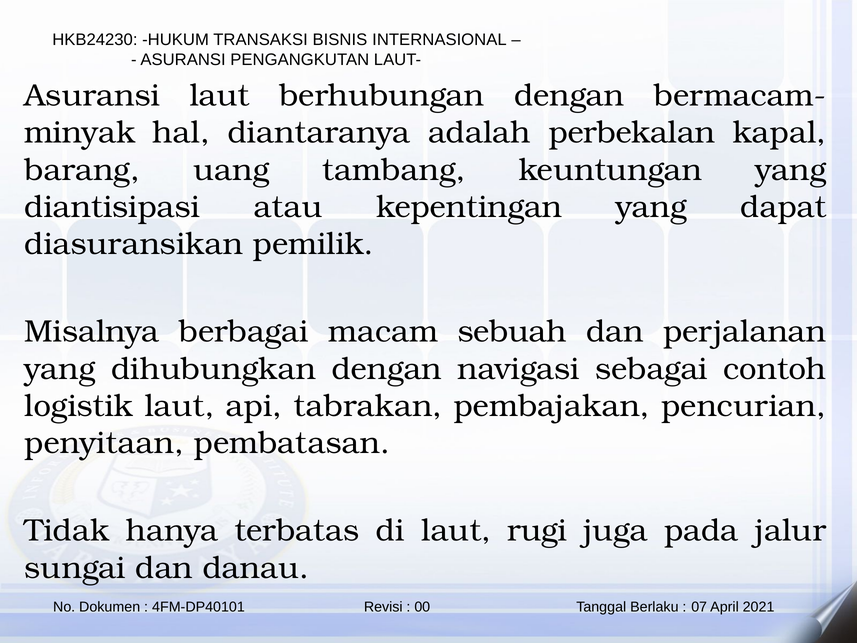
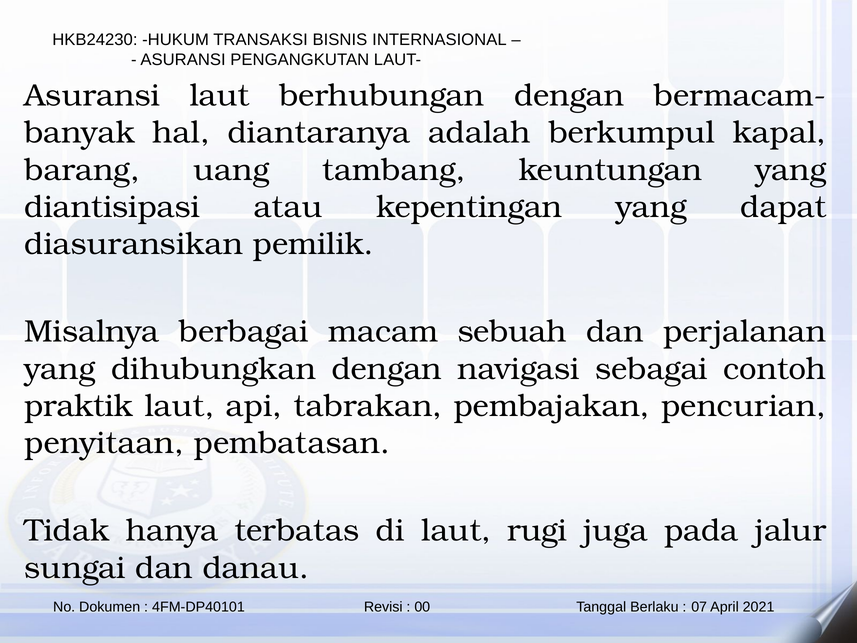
minyak: minyak -> banyak (80, 133)
perbekalan: perbekalan -> berkumpul (632, 133)
logistik: logistik -> praktik (79, 406)
